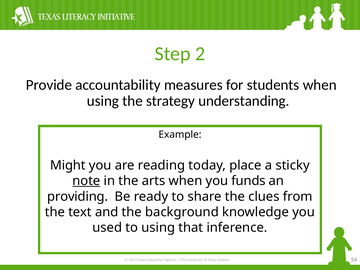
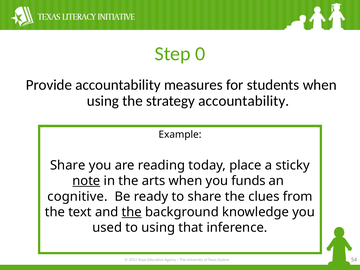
2: 2 -> 0 (200, 54)
strategy understanding: understanding -> accountability (244, 101)
Might: Might -> Share (68, 165)
providing: providing -> cognitive (77, 196)
the underline: none -> present (132, 212)
